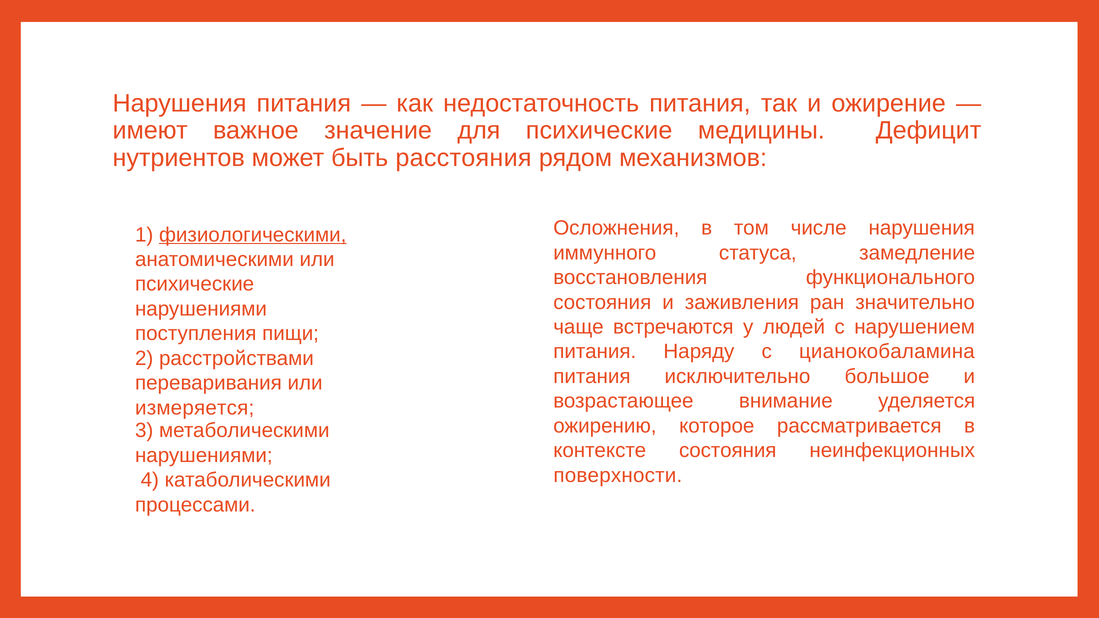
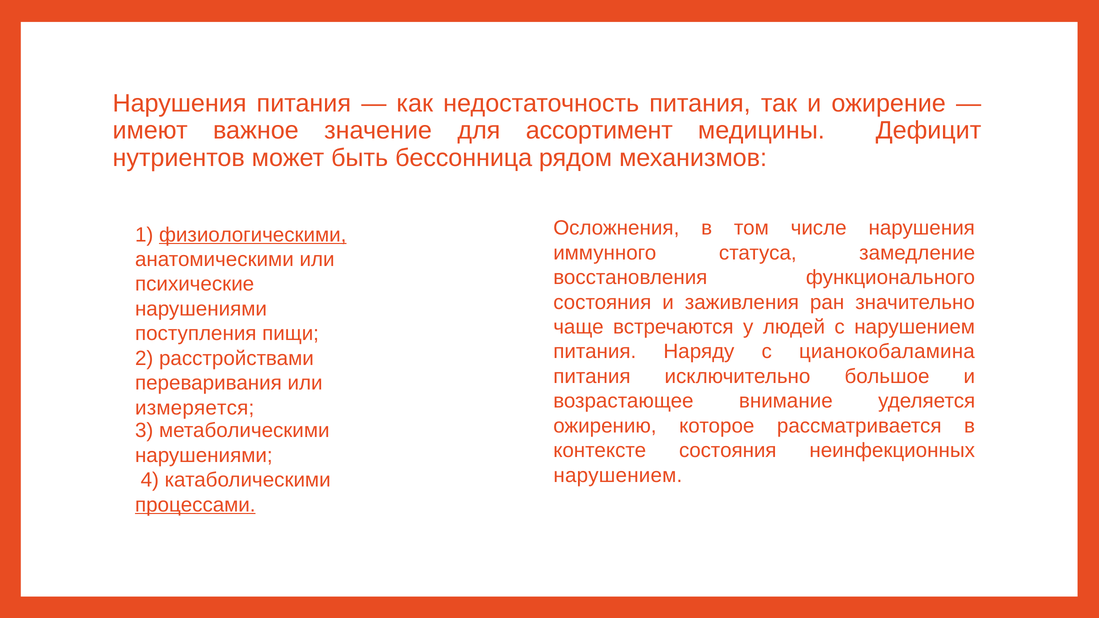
для психические: психические -> ассортимент (599, 131)
расстояния: расстояния -> бессонница (464, 158)
поверхности: поверхности -> нарушением (618, 475)
процессами underline: none -> present (195, 505)
